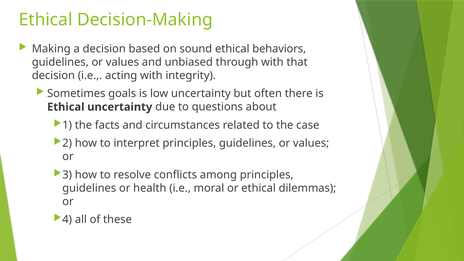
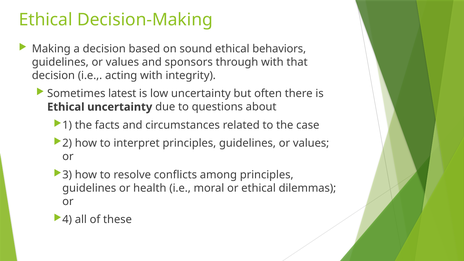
unbiased: unbiased -> sponsors (189, 62)
goals: goals -> latest (122, 94)
